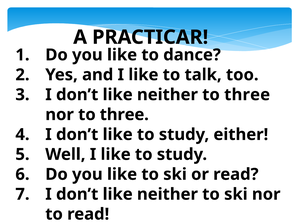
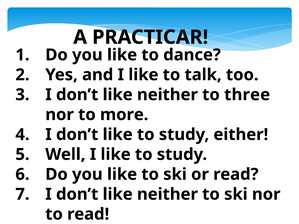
nor to three: three -> more (124, 115)
